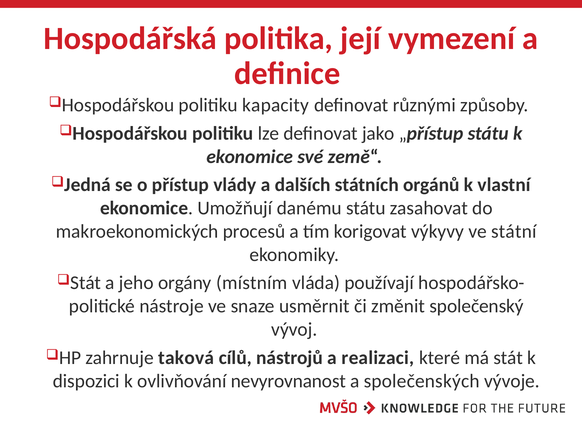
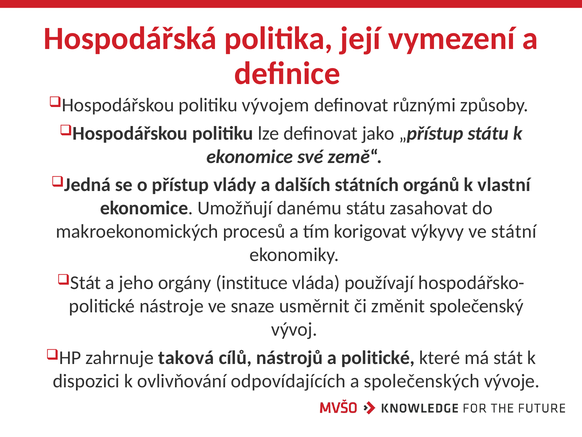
kapacity: kapacity -> vývojem (276, 105)
místním: místním -> instituce (252, 283)
a realizaci: realizaci -> politické (378, 357)
nevyrovnanost: nevyrovnanost -> odpovídajících (288, 381)
